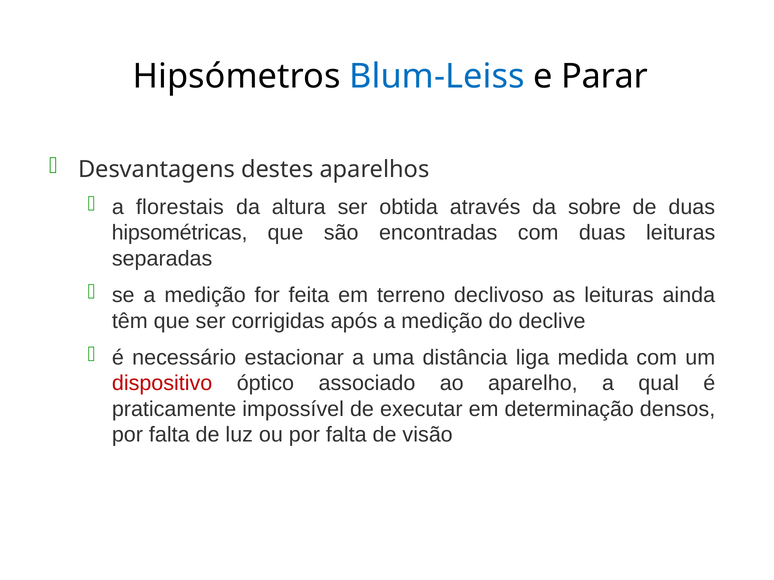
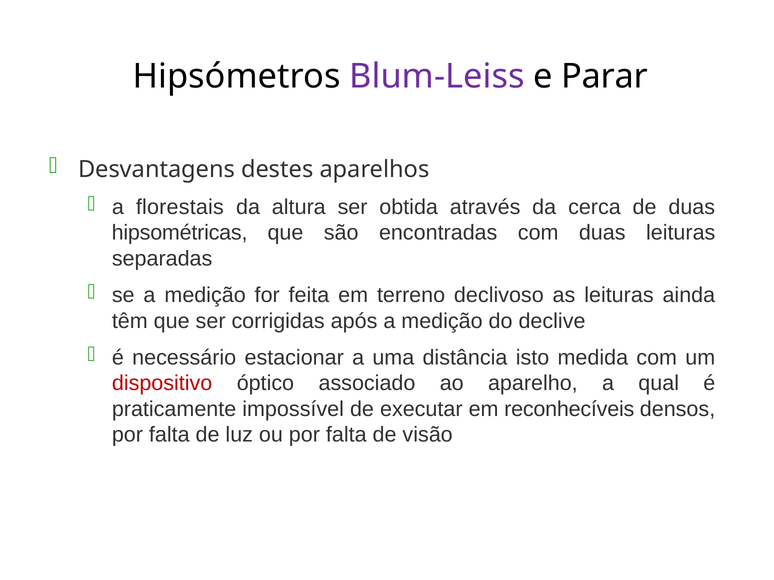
Blum-Leiss colour: blue -> purple (437, 77)
sobre: sobre -> cerca (594, 207)
liga: liga -> isto (533, 358)
determinação: determinação -> reconhecíveis (569, 409)
